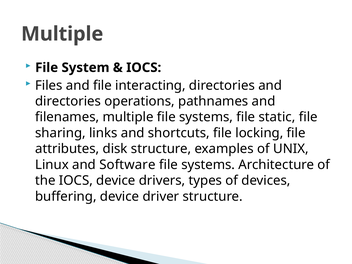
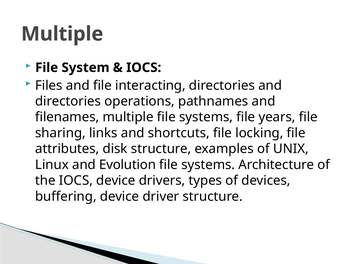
static: static -> years (277, 117)
Software: Software -> Evolution (128, 165)
